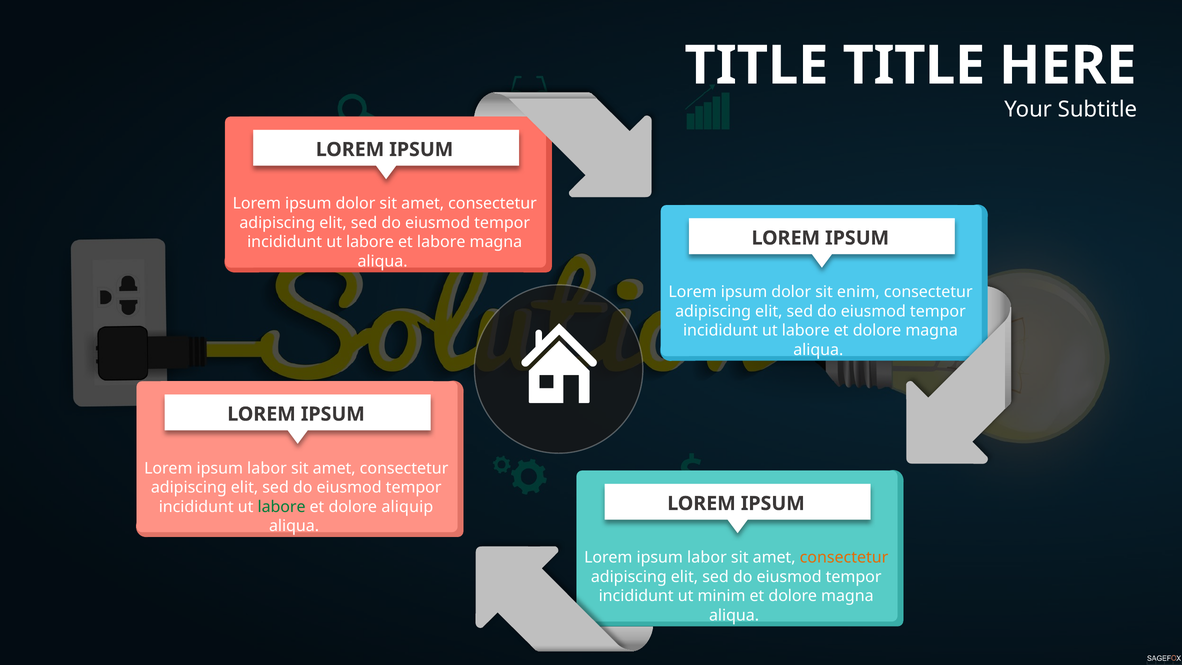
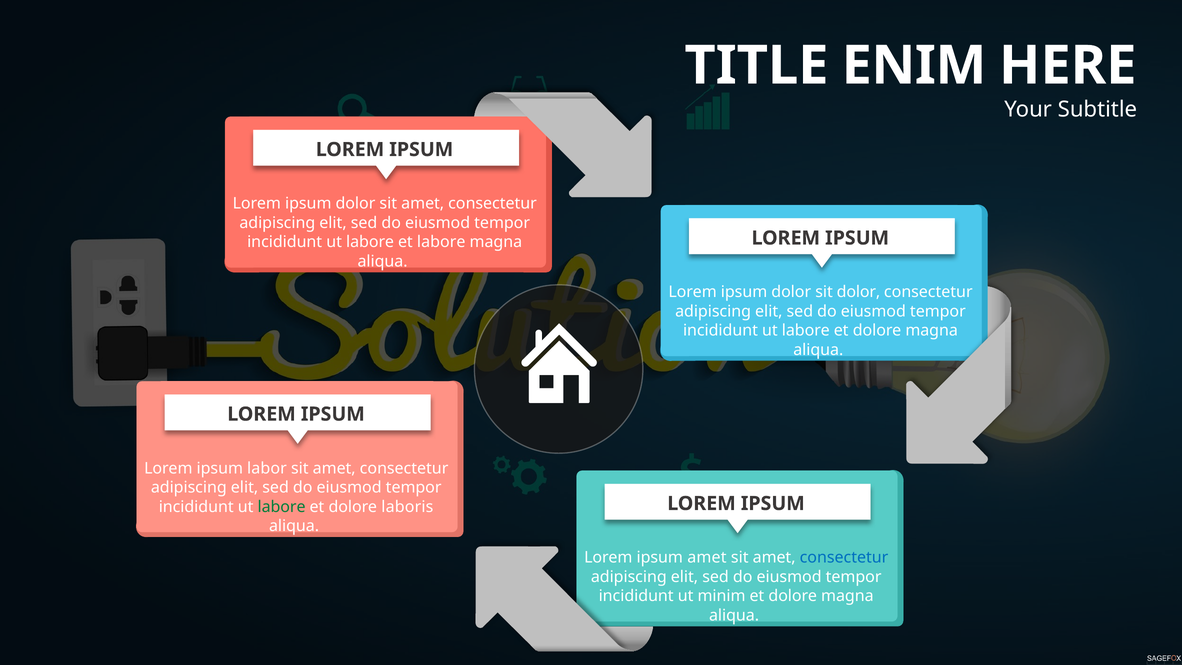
TITLE TITLE: TITLE -> ENIM (914, 66)
sit enim: enim -> dolor (858, 292)
aliquip: aliquip -> laboris (407, 507)
labor: labor -> amet (707, 558)
consectetur colour: orange -> blue (844, 558)
